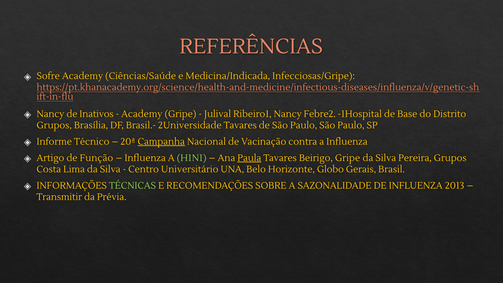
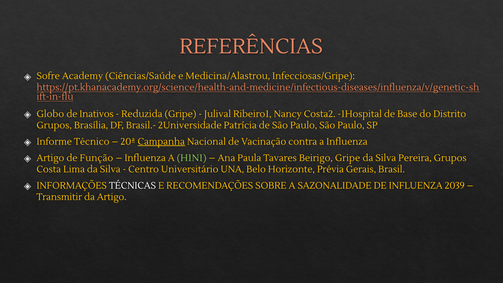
Medicina/Indicada: Medicina/Indicada -> Medicina/Alastrou (228, 76)
Nancy: Nancy -> Globo (50, 114)
Academy: Academy -> Reduzida (142, 114)
Febre2: Febre2 -> Costa2 (320, 114)
2Universidade Tavares: Tavares -> Patrícia (240, 125)
Paula underline: present -> none (249, 158)
Globo: Globo -> Prévia (330, 169)
TÉCNICAS colour: light green -> white (133, 186)
2013: 2013 -> 2039 (455, 186)
da Prévia: Prévia -> Artigo (112, 197)
